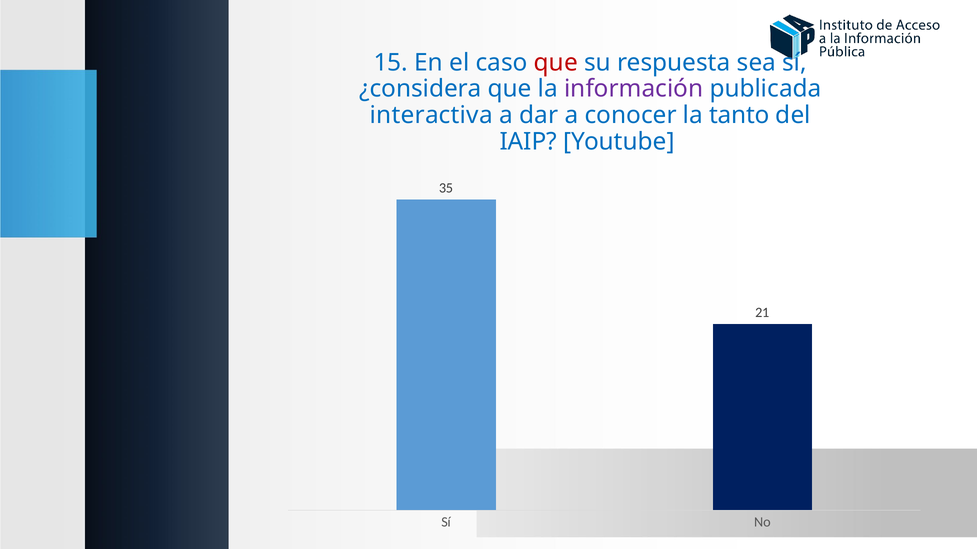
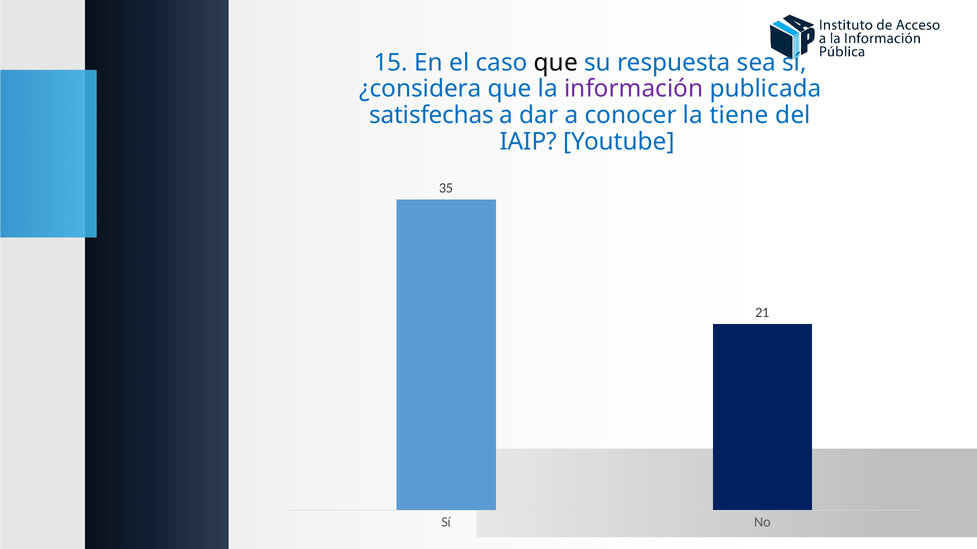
que colour: red -> black (556, 63)
interactiva: interactiva -> satisfechas (432, 115)
tanto: tanto -> tiene (739, 115)
